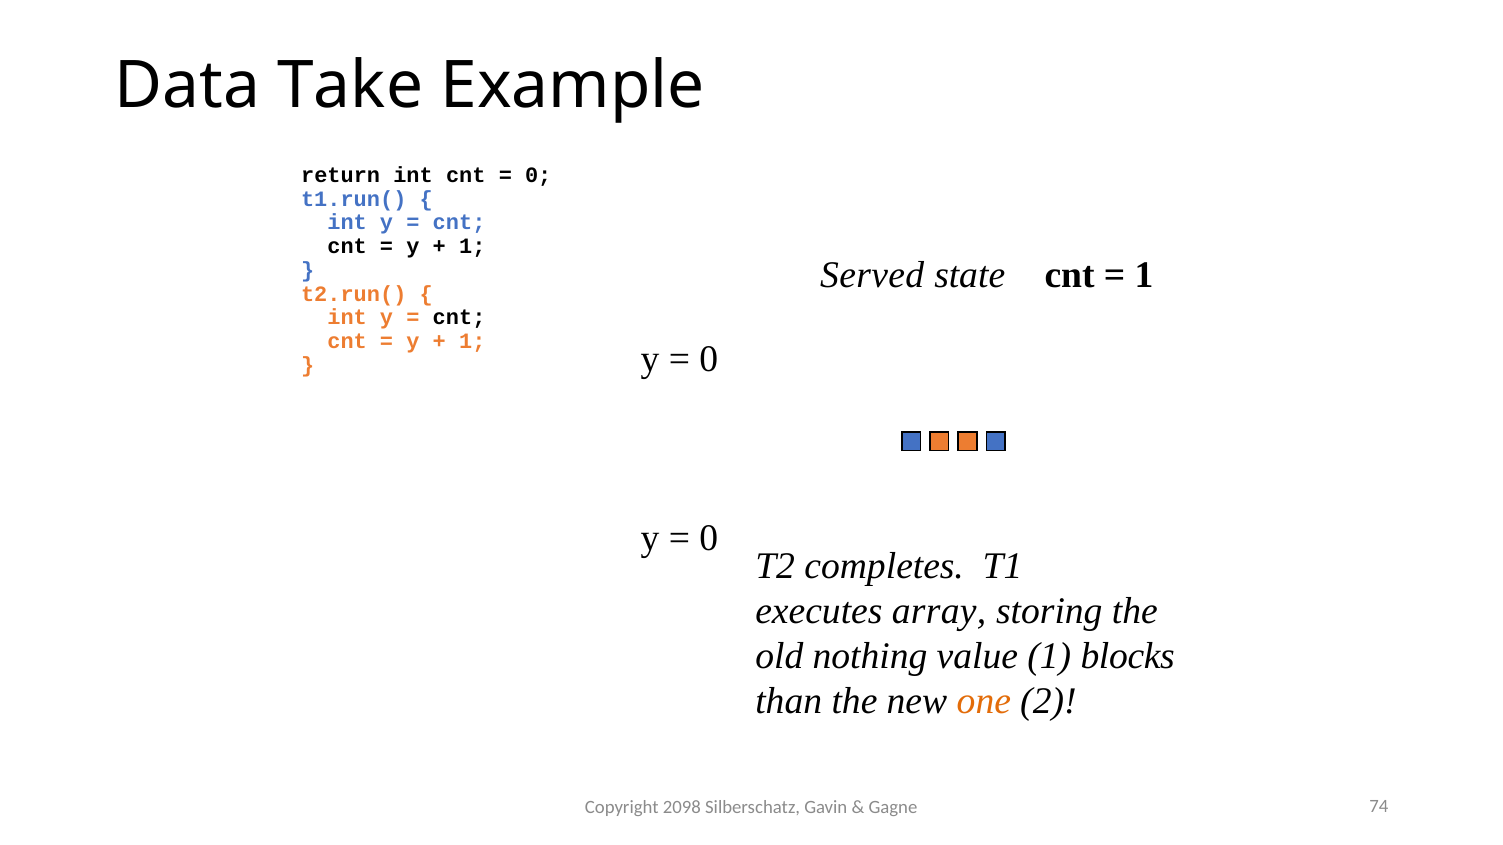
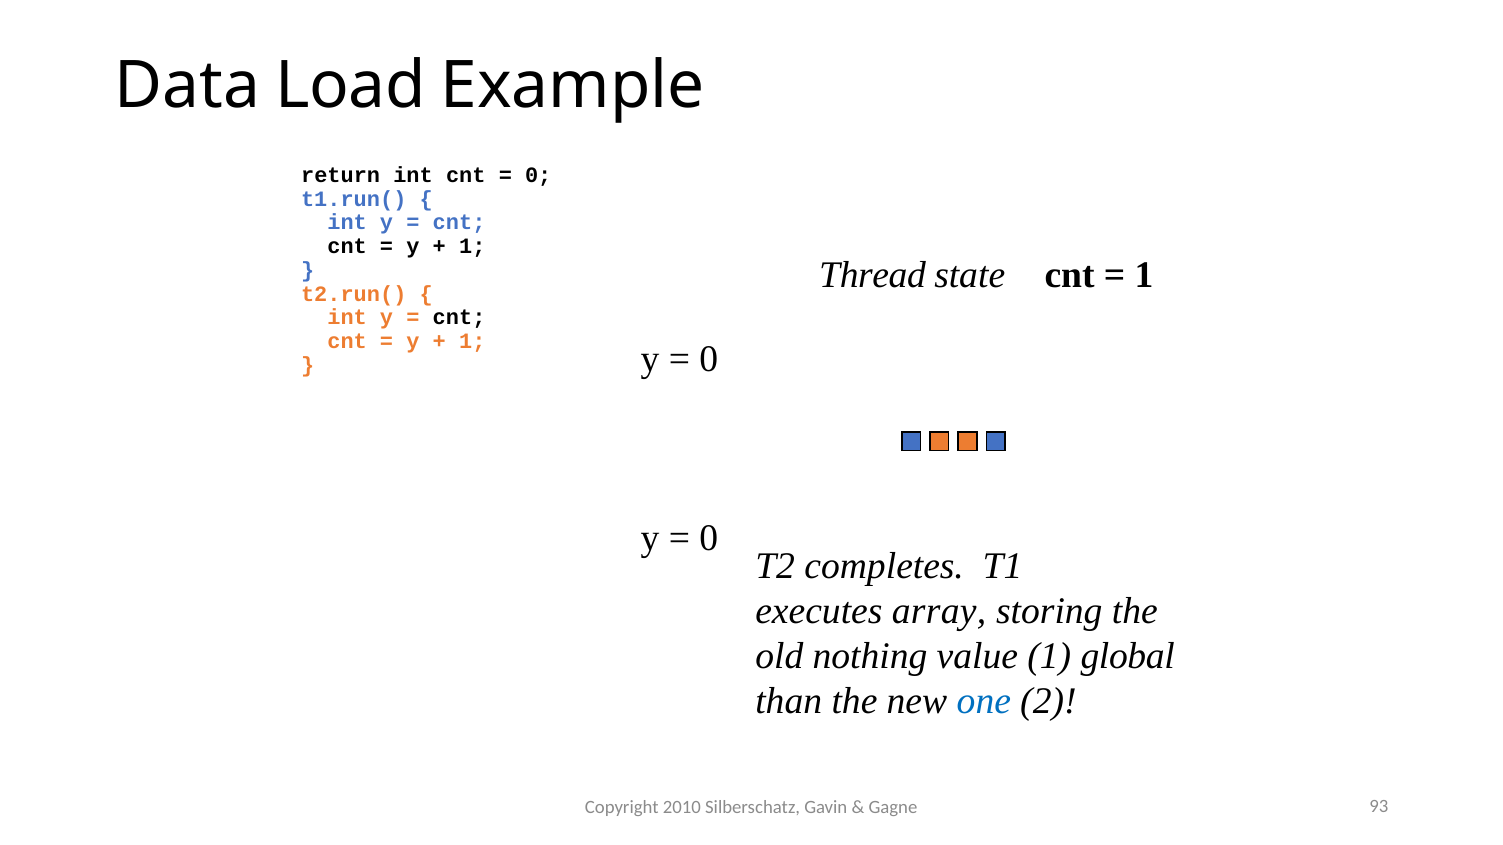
Take: Take -> Load (351, 86)
Served: Served -> Thread (873, 275)
blocks: blocks -> global (1128, 656)
one colour: orange -> blue (984, 701)
2098: 2098 -> 2010 (682, 807)
74: 74 -> 93 (1379, 807)
